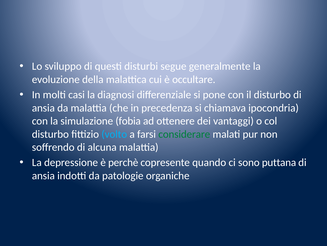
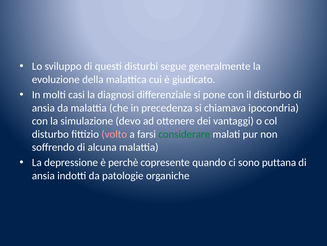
occultare: occultare -> giudicato (194, 79)
fobia: fobia -> devo (128, 121)
volto colour: light blue -> pink (114, 134)
